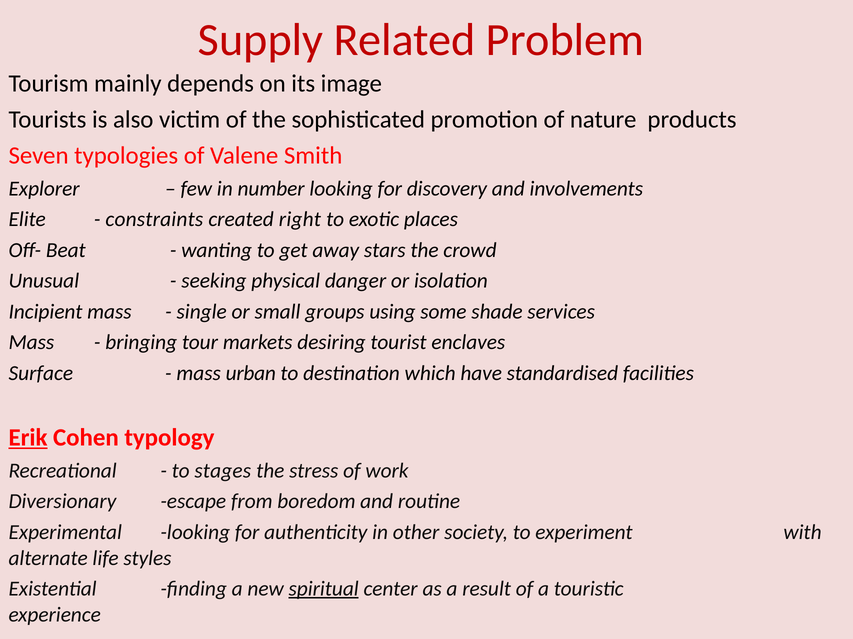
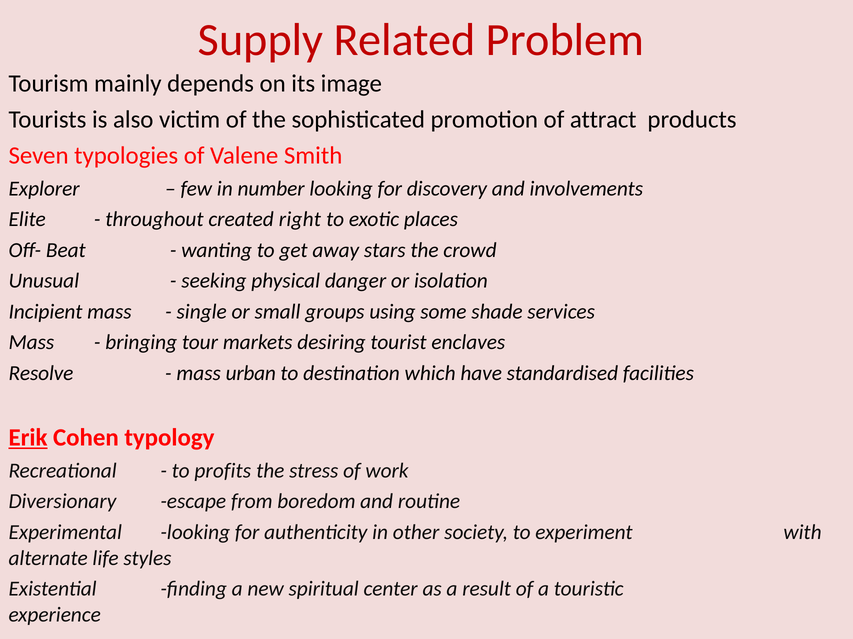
nature: nature -> attract (603, 120)
constraints: constraints -> throughout (154, 220)
Surface: Surface -> Resolve (41, 373)
stages: stages -> profits (223, 471)
spiritual underline: present -> none (324, 589)
